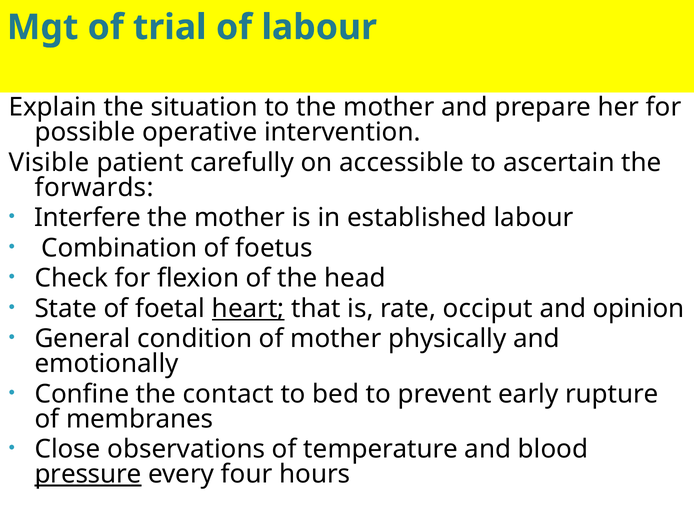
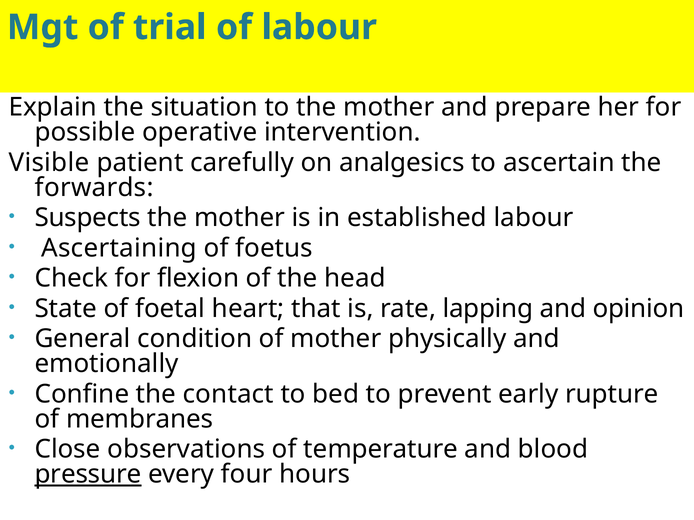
accessible: accessible -> analgesics (402, 163)
Interfere: Interfere -> Suspects (88, 218)
Combination: Combination -> Ascertaining (119, 248)
heart underline: present -> none (248, 309)
occiput: occiput -> lapping (488, 309)
